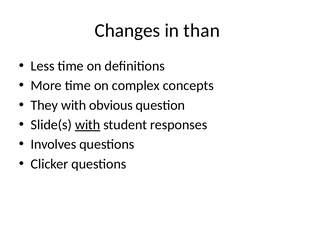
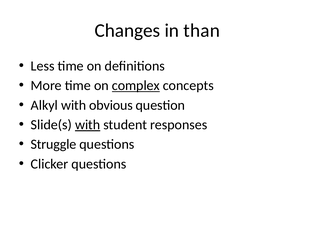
complex underline: none -> present (136, 86)
They: They -> Alkyl (44, 105)
Involves: Involves -> Struggle (53, 145)
